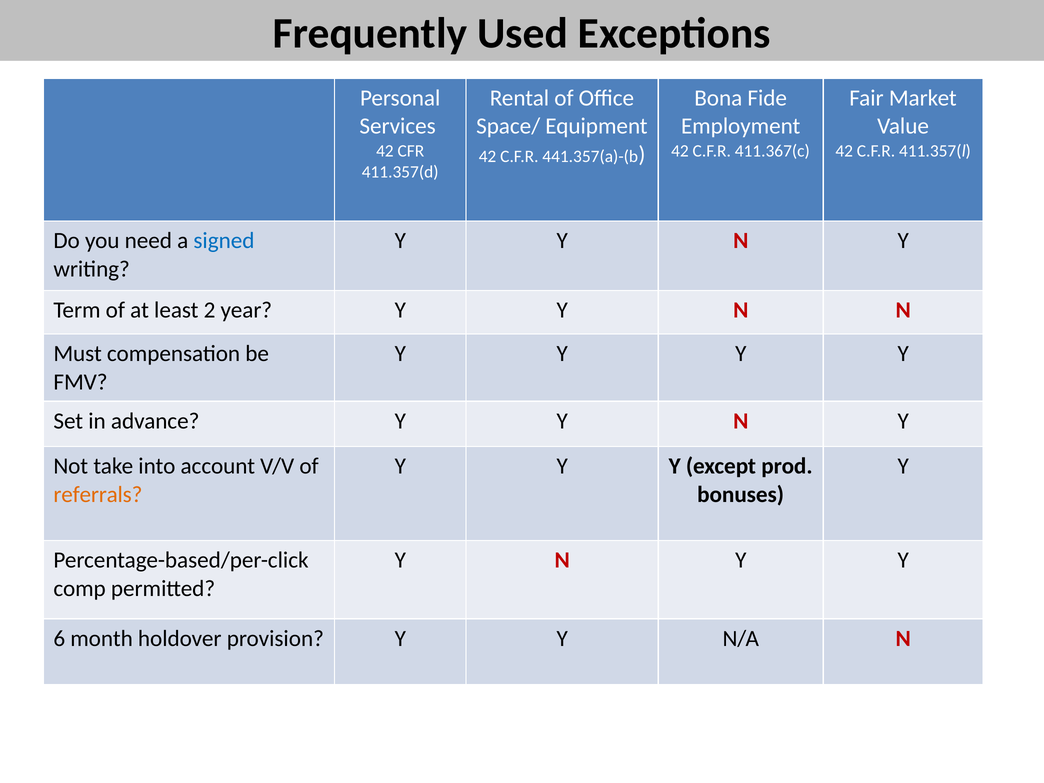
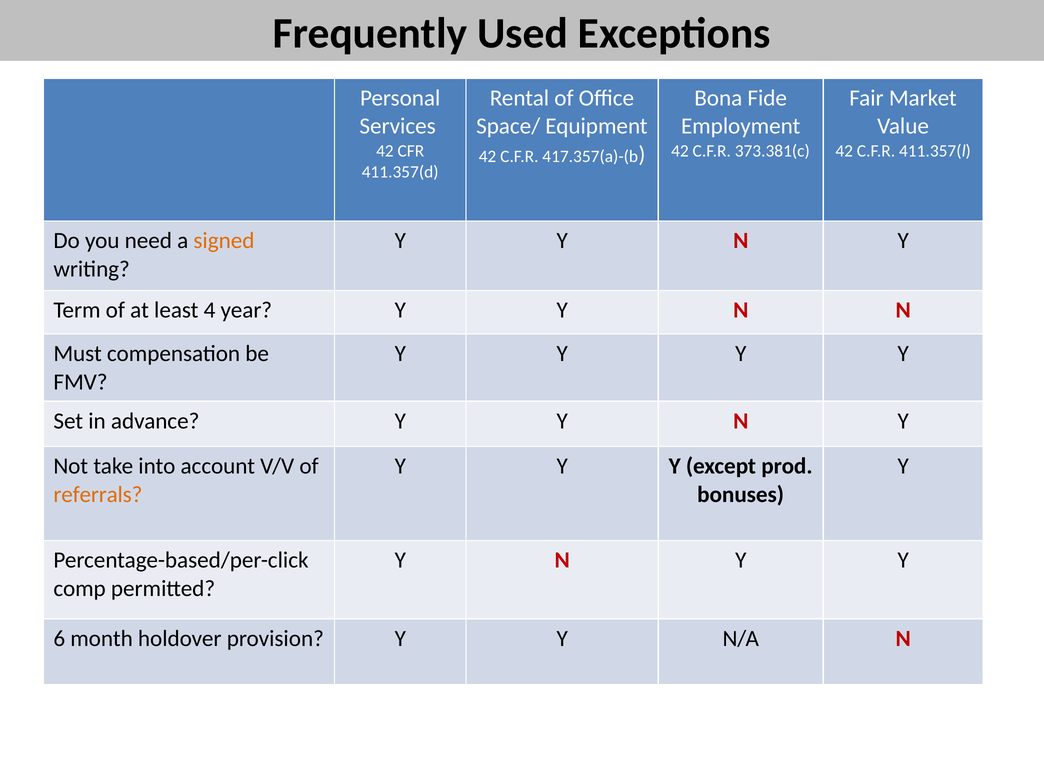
411.367(c: 411.367(c -> 373.381(c (772, 151)
441.357(a)-(b: 441.357(a)-(b -> 417.357(a)-(b (590, 157)
signed colour: blue -> orange (224, 241)
2: 2 -> 4 (210, 310)
